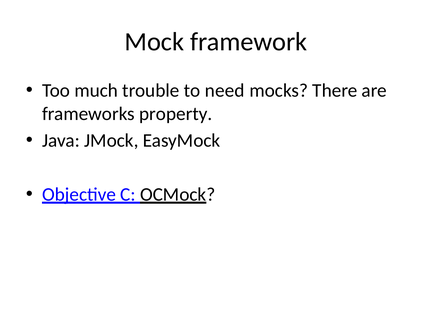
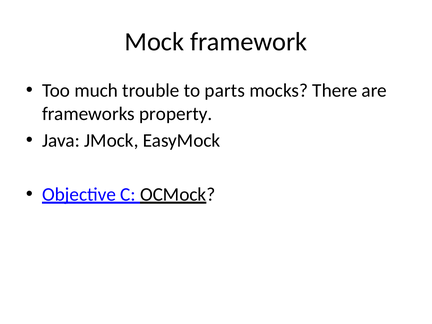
need: need -> parts (225, 91)
